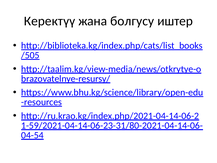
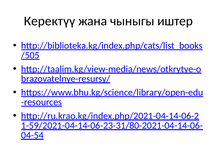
болгусу: болгусу -> чыныгы (132, 21)
